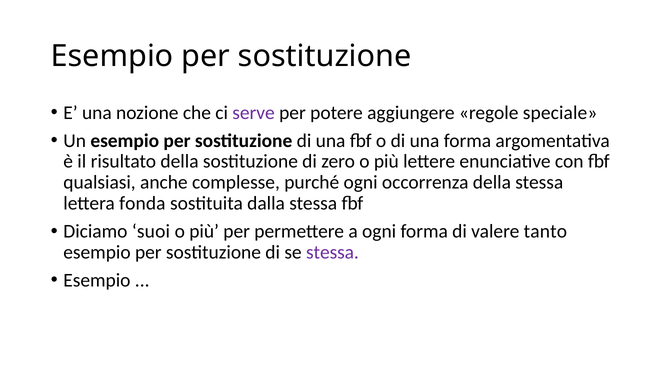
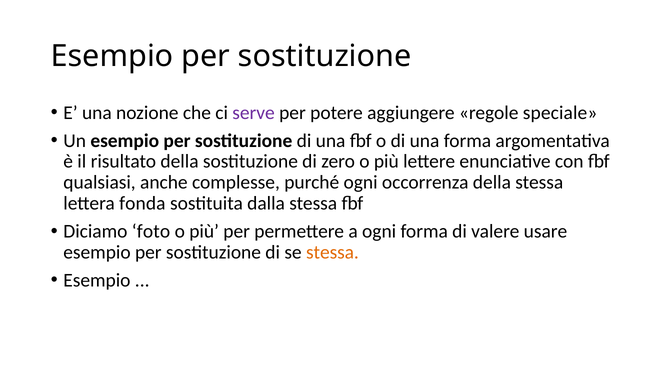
suoi: suoi -> foto (151, 232)
tanto: tanto -> usare (545, 232)
stessa colour: purple -> orange (332, 252)
